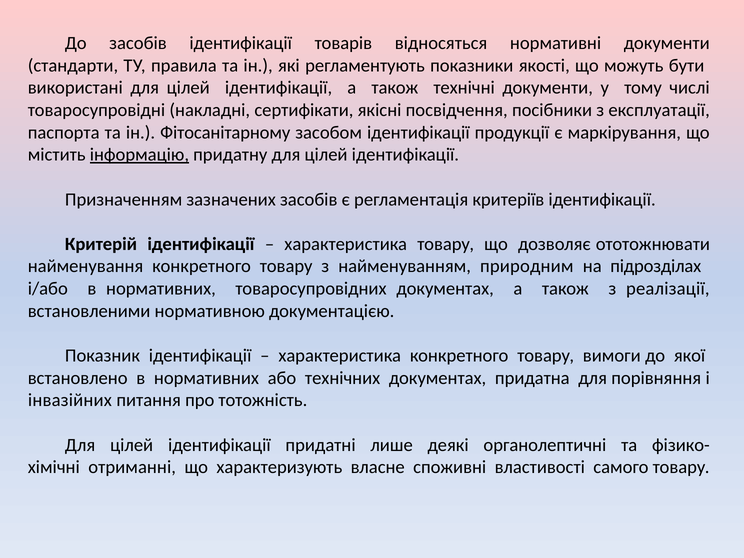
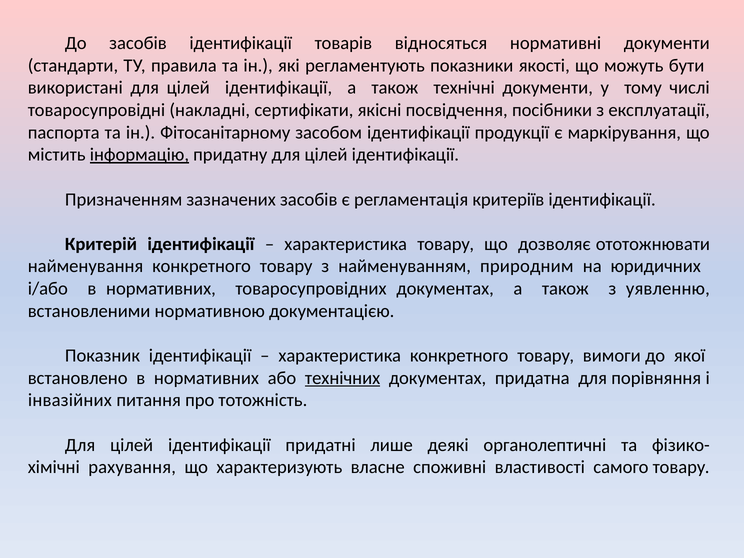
підрозділах: підрозділах -> юридичних (656, 266)
реалізації: реалізації -> уявленню (668, 289)
технічних underline: none -> present (343, 378)
отриманні: отриманні -> рахування (132, 467)
